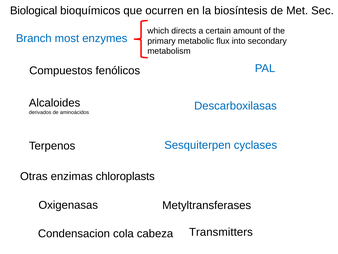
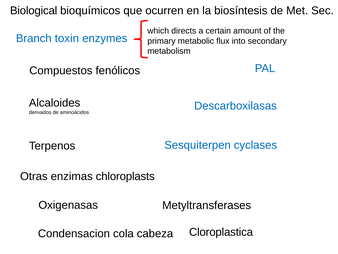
most: most -> toxin (67, 38)
Transmitters: Transmitters -> Cloroplastica (221, 232)
